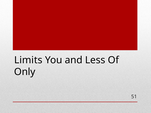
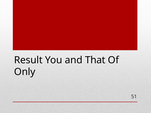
Limits: Limits -> Result (28, 60)
Less: Less -> That (95, 60)
